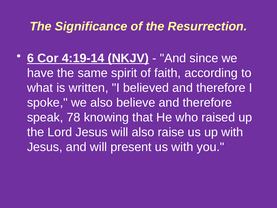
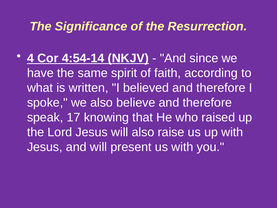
6: 6 -> 4 (30, 58)
4:19-14: 4:19-14 -> 4:54-14 (83, 58)
78: 78 -> 17 (74, 117)
